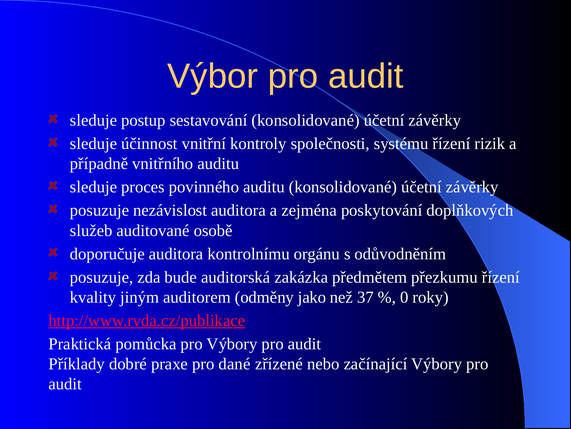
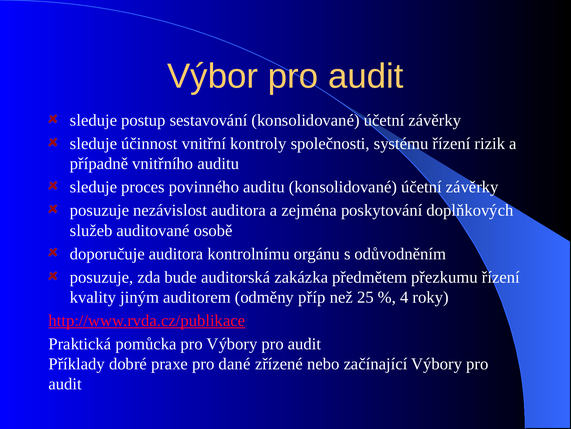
jako: jako -> příp (312, 297)
37: 37 -> 25 (365, 297)
0: 0 -> 4 (404, 297)
